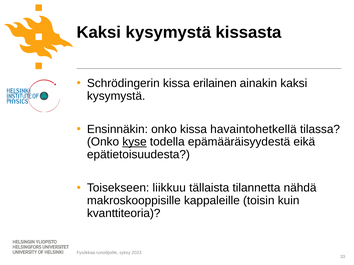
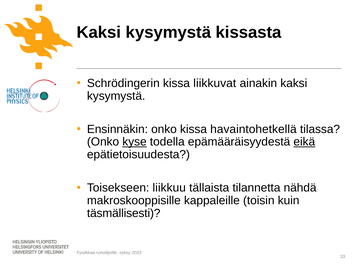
erilainen: erilainen -> liikkuvat (215, 83)
eikä underline: none -> present (304, 142)
kvanttiteoria: kvanttiteoria -> täsmällisesti (124, 214)
